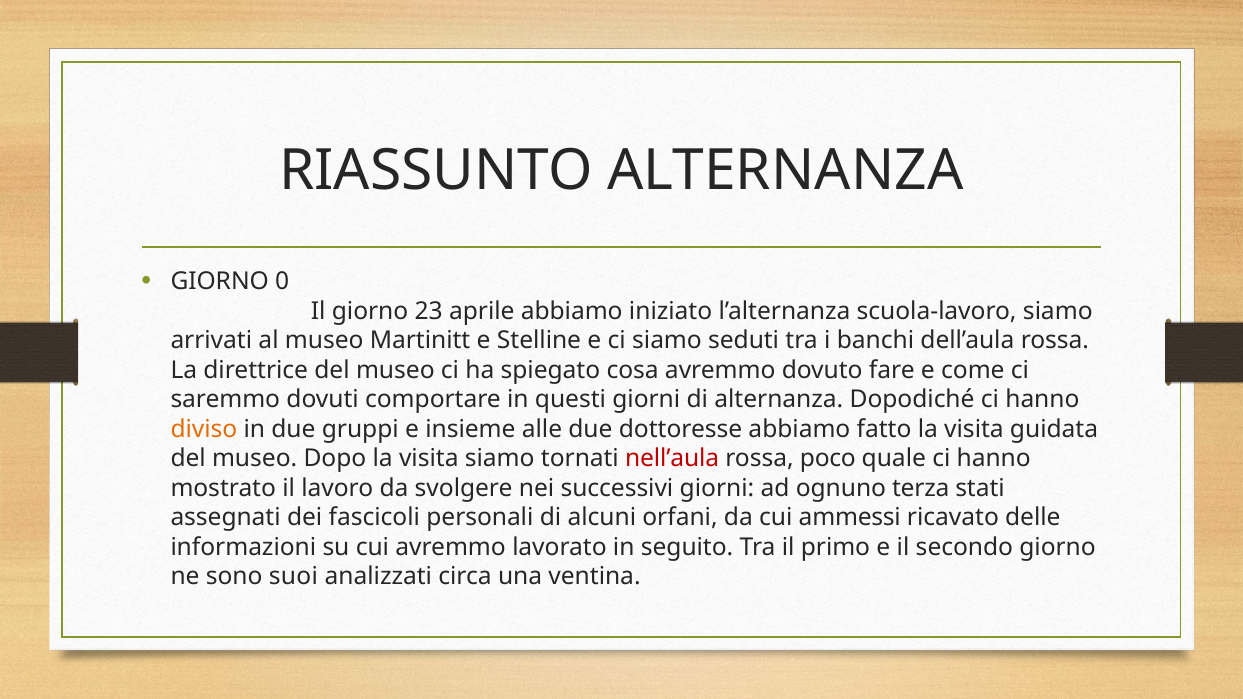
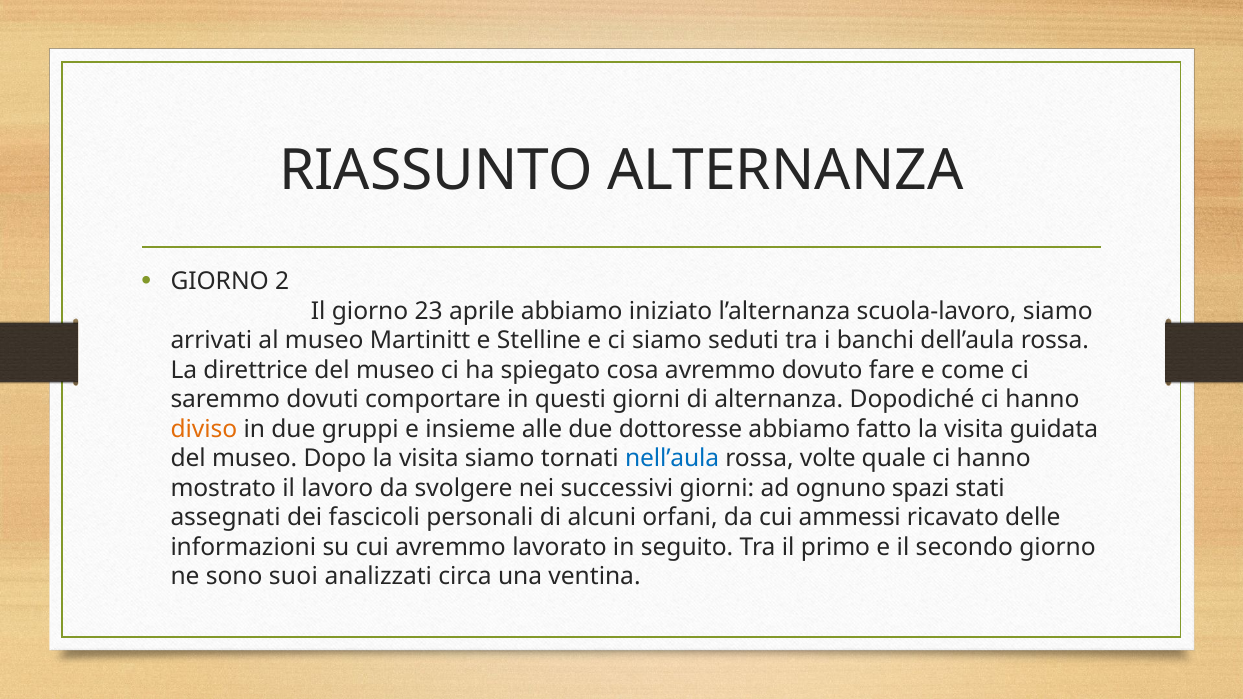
0: 0 -> 2 (282, 282)
nell’aula colour: red -> blue (672, 459)
poco: poco -> volte (828, 459)
terza: terza -> spazi (921, 488)
